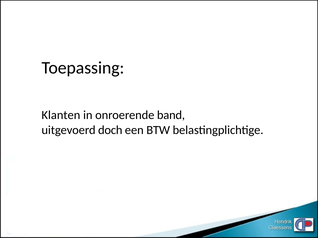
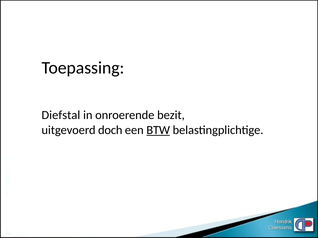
Klanten: Klanten -> Diefstal (61, 115)
band: band -> bezit (171, 115)
BTW underline: none -> present (158, 130)
